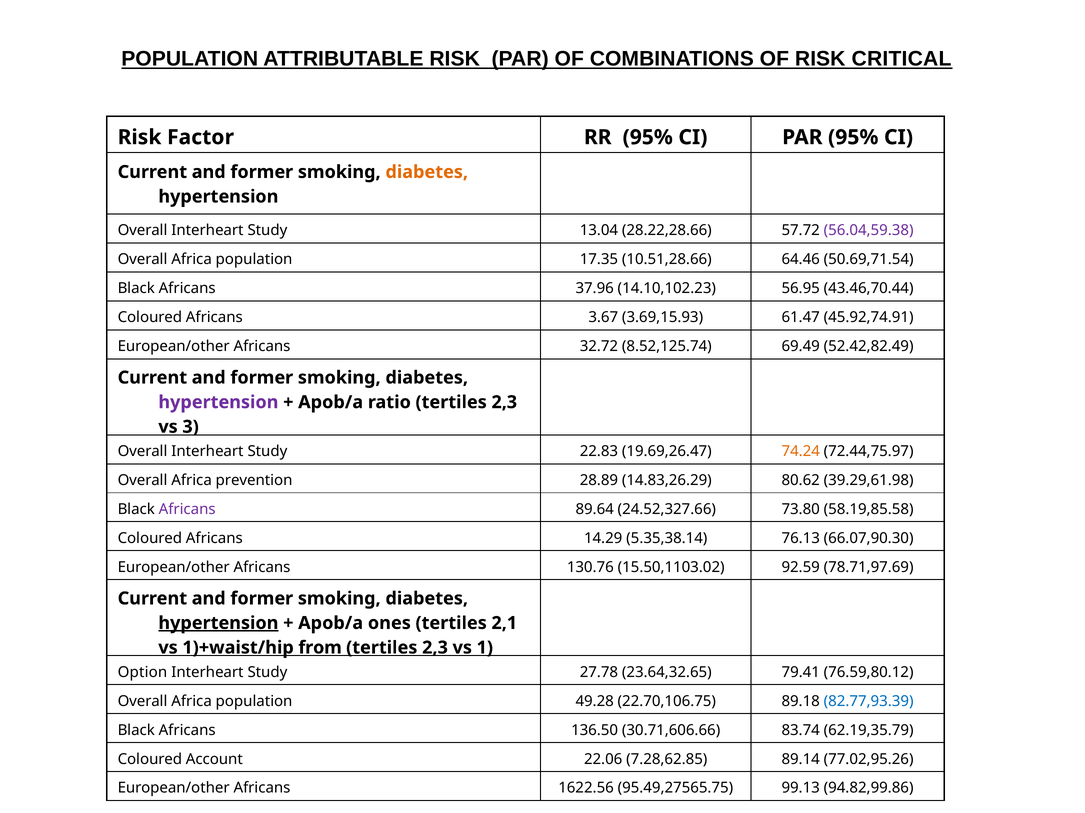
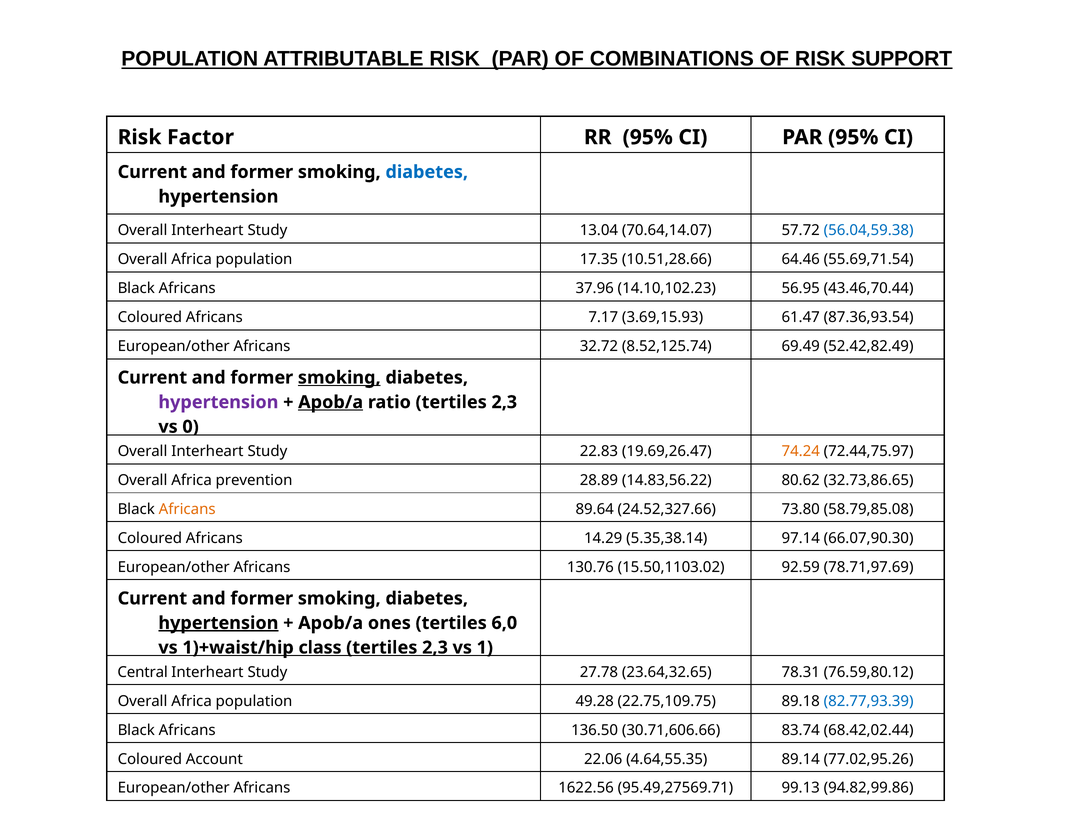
CRITICAL: CRITICAL -> SUPPORT (902, 59)
diabetes colour: orange -> blue (427, 172)
28.22,28.66: 28.22,28.66 -> 70.64,14.07 (667, 231)
56.04,59.38 colour: purple -> blue (869, 231)
50.69,71.54: 50.69,71.54 -> 55.69,71.54 (869, 260)
3.67: 3.67 -> 7.17 (603, 318)
45.92,74.91: 45.92,74.91 -> 87.36,93.54 (869, 318)
smoking underline: none -> present (339, 378)
Apob/a underline: none -> present (331, 403)
3: 3 -> 0 (191, 427)
14.83,26.29: 14.83,26.29 -> 14.83,56.22 (667, 481)
39.29,61.98: 39.29,61.98 -> 32.73,86.65 (869, 481)
Africans colour: purple -> orange (187, 510)
58.19,85.58: 58.19,85.58 -> 58.79,85.08 (869, 510)
76.13: 76.13 -> 97.14 (801, 539)
2,1: 2,1 -> 6,0 (504, 624)
from: from -> class (320, 648)
Option: Option -> Central (143, 673)
79.41: 79.41 -> 78.31 (801, 673)
22.70,106.75: 22.70,106.75 -> 22.75,109.75 (667, 702)
62.19,35.79: 62.19,35.79 -> 68.42,02.44 (869, 731)
7.28,62.85: 7.28,62.85 -> 4.64,55.35 (667, 760)
95.49,27565.75: 95.49,27565.75 -> 95.49,27569.71 (675, 789)
